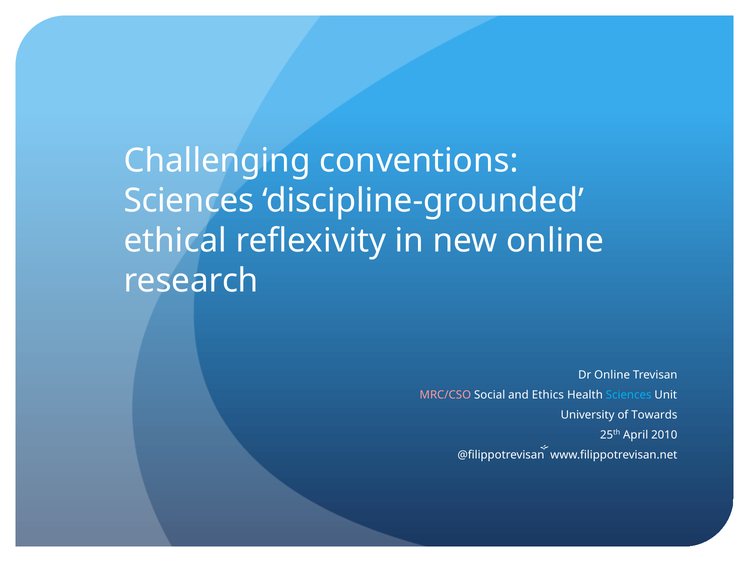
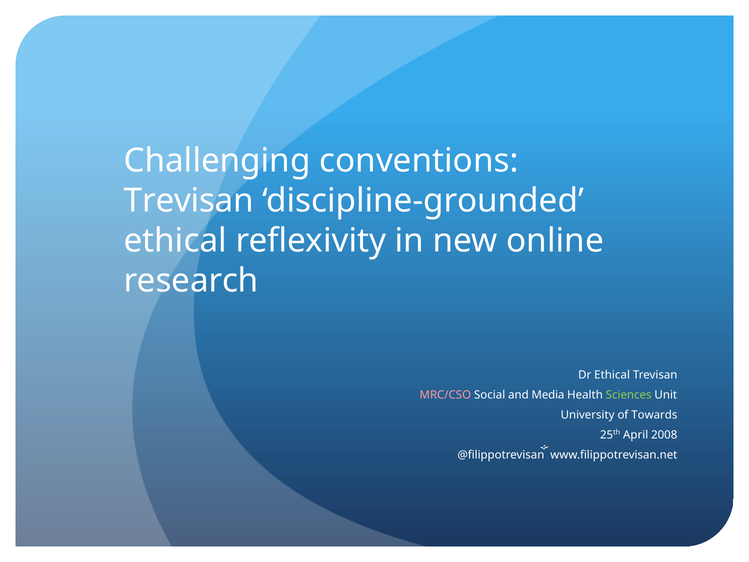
Sciences: Sciences -> Trevisan (189, 201)
Dr Online: Online -> Ethical (612, 375)
Ethics: Ethics -> Media (548, 395)
Sciences colour: light blue -> light green (629, 395)
2010: 2010 -> 2008 (664, 435)
